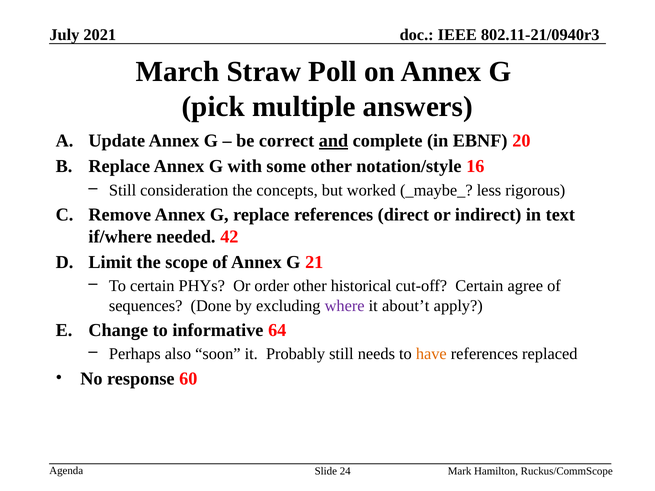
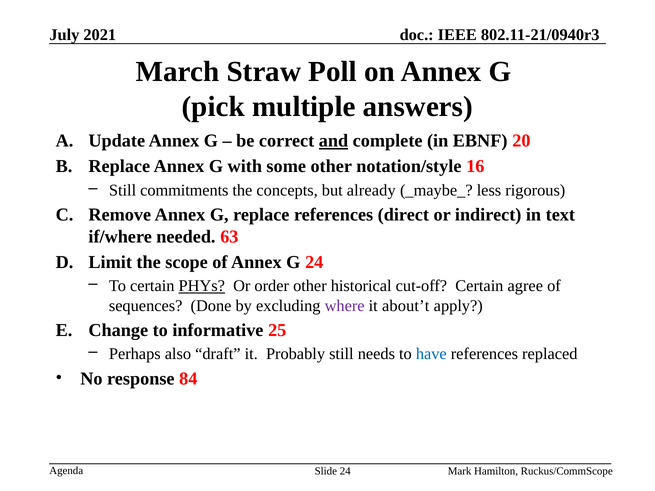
consideration: consideration -> commitments (184, 190)
worked: worked -> already (371, 190)
42: 42 -> 63 (229, 237)
G 21: 21 -> 24 (314, 262)
PHYs underline: none -> present (202, 286)
64: 64 -> 25 (277, 330)
soon: soon -> draft (218, 354)
have colour: orange -> blue (431, 354)
60: 60 -> 84 (188, 379)
